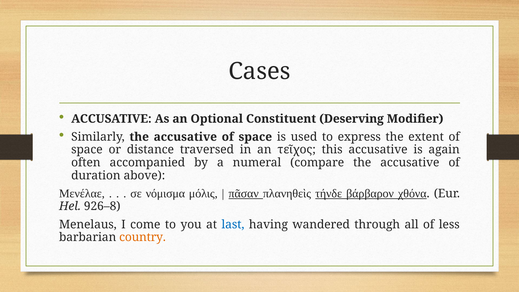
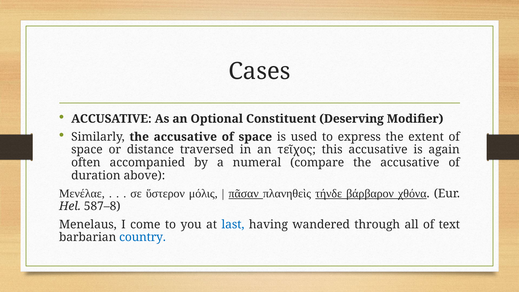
νόμισμα: νόμισμα -> ὕστερον (165, 193)
926–8: 926–8 -> 587–8 (102, 206)
less: less -> text (449, 224)
country colour: orange -> blue (143, 237)
